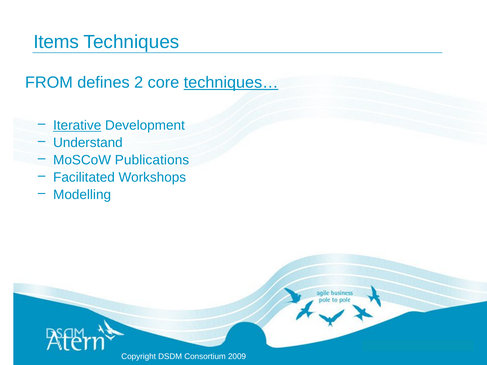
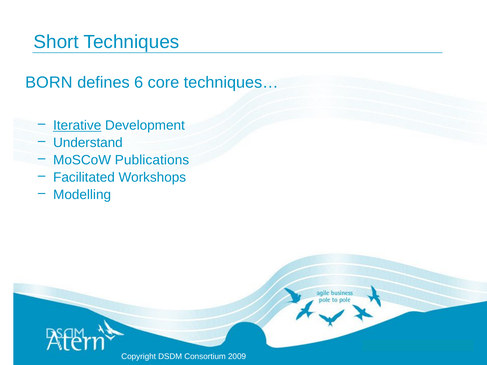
Items: Items -> Short (56, 42)
FROM: FROM -> BORN (49, 82)
2: 2 -> 6 (139, 82)
techniques… underline: present -> none (231, 82)
